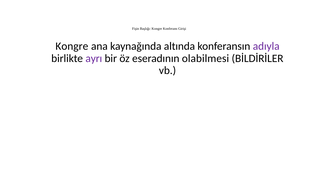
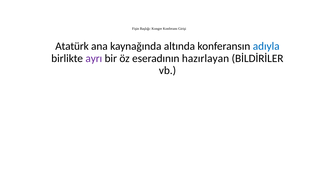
Kongre: Kongre -> Atatürk (72, 46)
adıyla colour: purple -> blue (266, 46)
olabilmesi: olabilmesi -> hazırlayan (206, 58)
